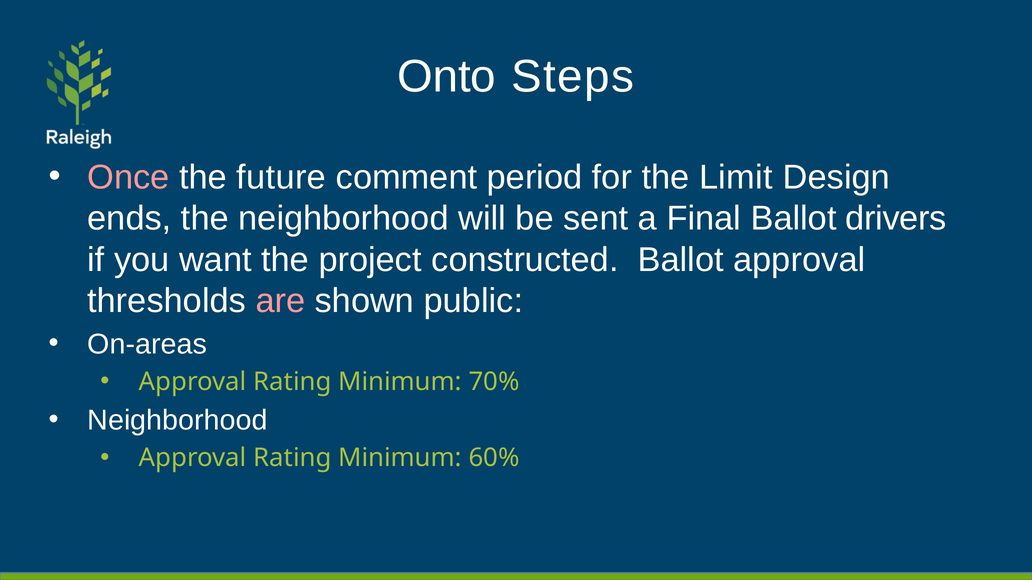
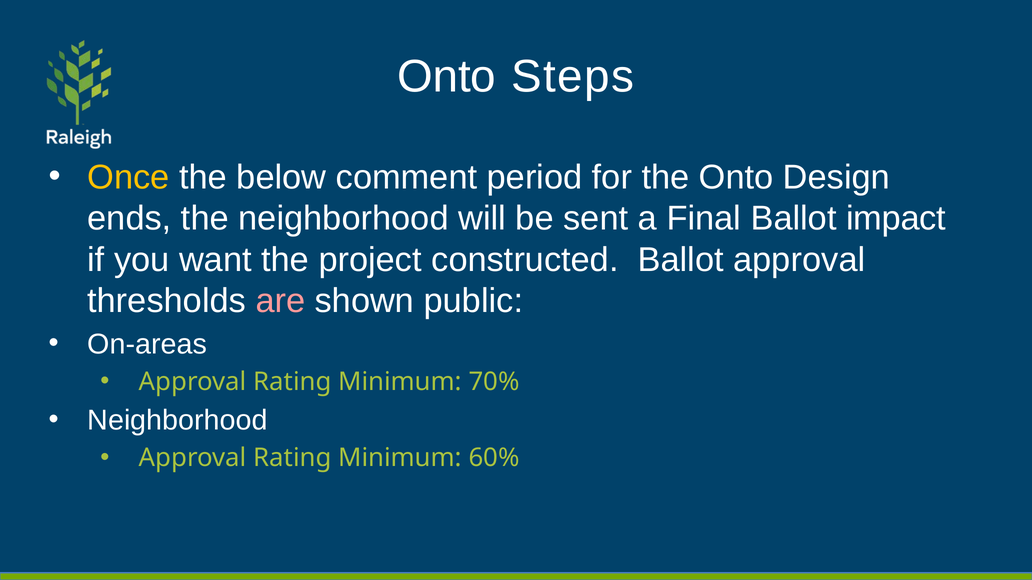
Once colour: pink -> yellow (128, 177)
future: future -> below (281, 177)
the Limit: Limit -> Onto (736, 177)
drivers: drivers -> impact (896, 219)
